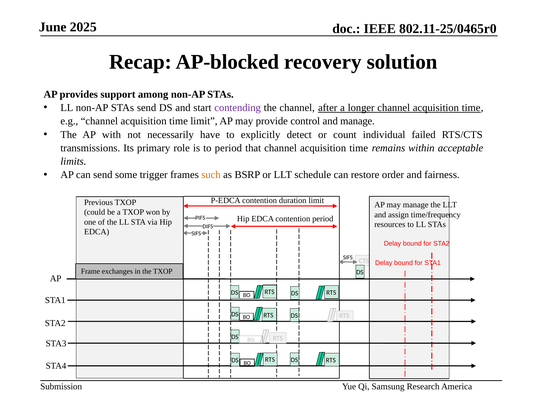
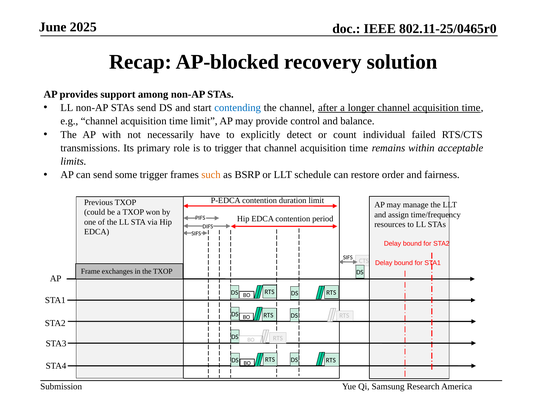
contending colour: purple -> blue (238, 108)
and manage: manage -> balance (357, 121)
to period: period -> trigger (228, 148)
